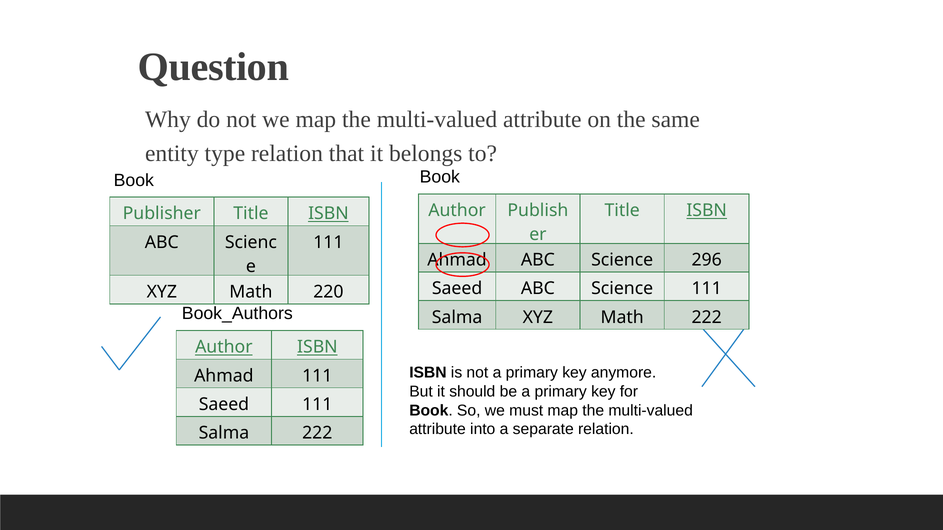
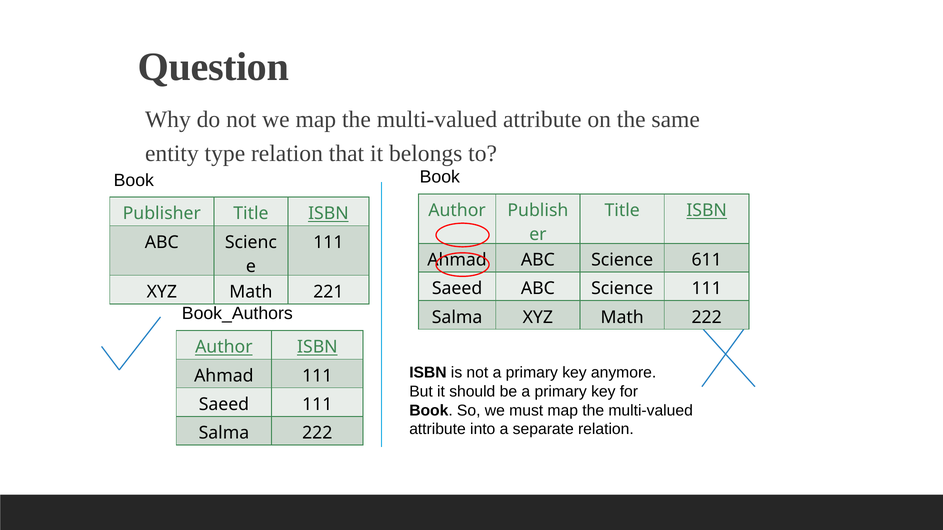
296: 296 -> 611 (707, 260)
220: 220 -> 221 (328, 292)
